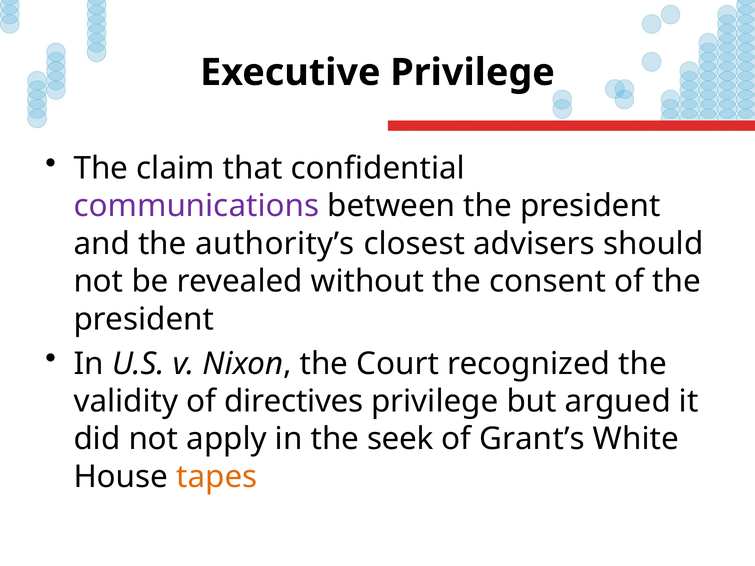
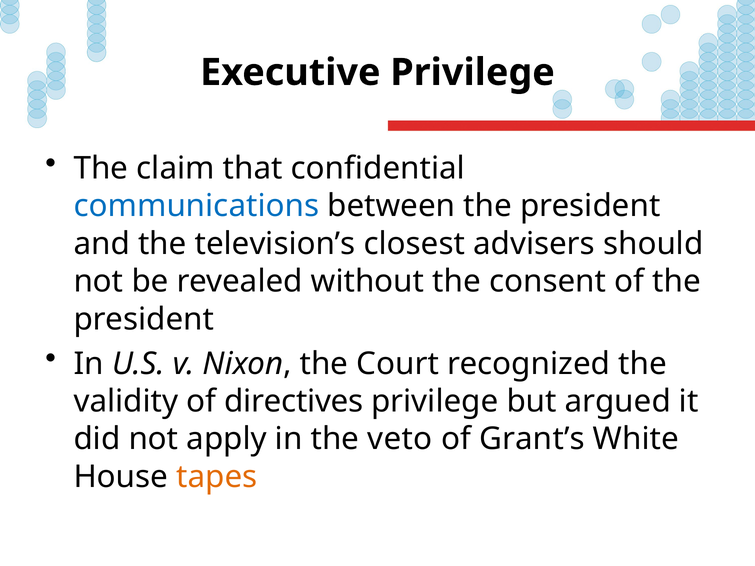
communications colour: purple -> blue (196, 206)
authority’s: authority’s -> television’s (275, 244)
seek: seek -> veto (400, 439)
